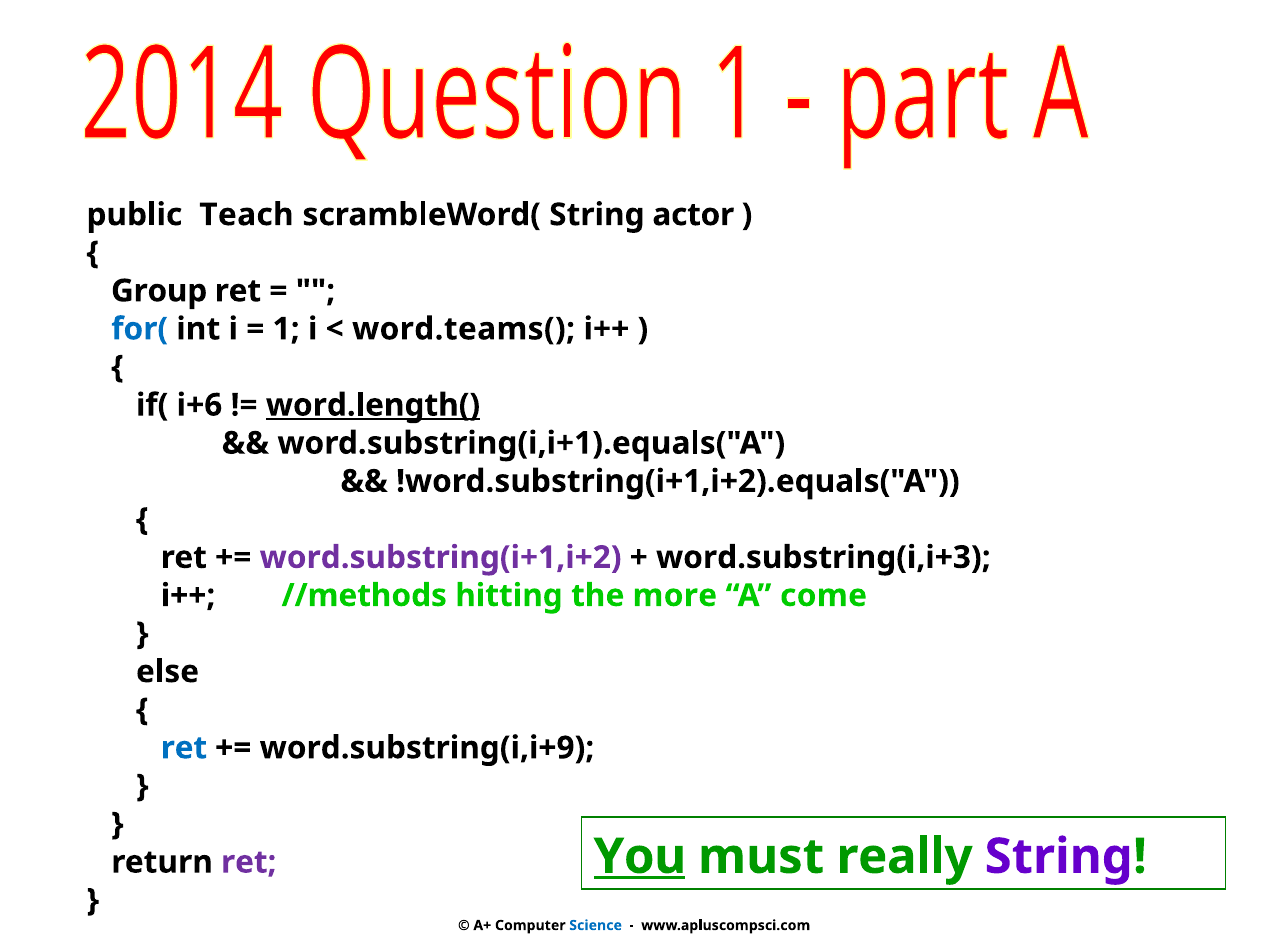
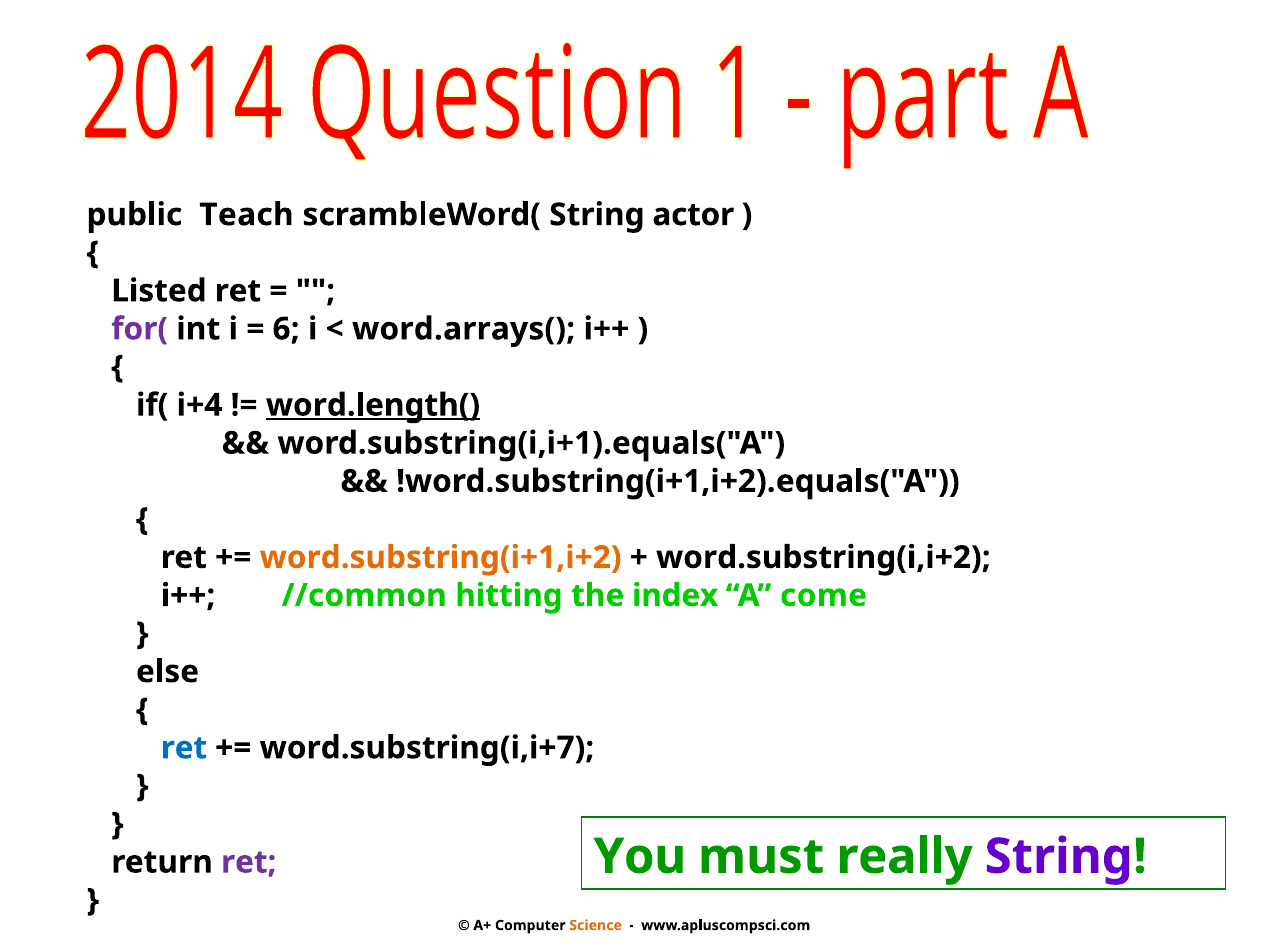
Group: Group -> Listed (159, 291)
for( colour: blue -> purple (140, 329)
1: 1 -> 6 (286, 329)
word.teams(: word.teams( -> word.arrays( (464, 329)
i+6: i+6 -> i+4 (199, 405)
word.substring(i+1,i+2 colour: purple -> orange (441, 557)
word.substring(i,i+3: word.substring(i,i+3 -> word.substring(i,i+2 (823, 557)
//methods: //methods -> //common (364, 595)
more: more -> index (675, 595)
word.substring(i,i+9: word.substring(i,i+9 -> word.substring(i,i+7 (427, 748)
You underline: present -> none (640, 856)
Science colour: blue -> orange (596, 925)
